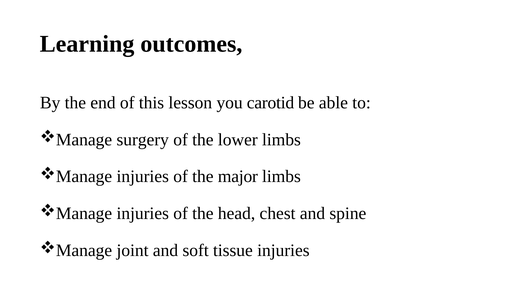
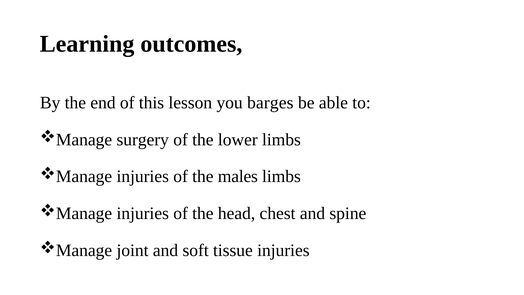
carotid: carotid -> barges (270, 103)
major: major -> males (238, 176)
